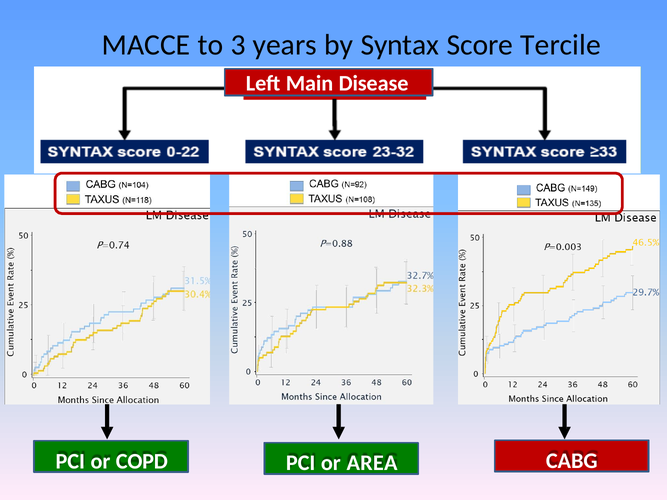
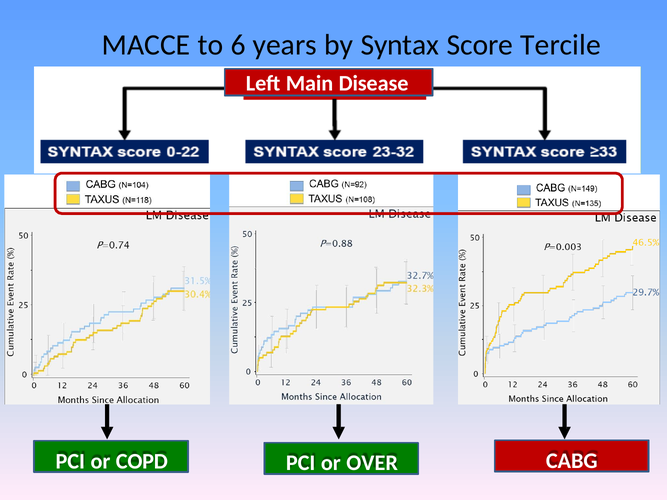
3: 3 -> 6 (238, 45)
AREA: AREA -> OVER (372, 463)
